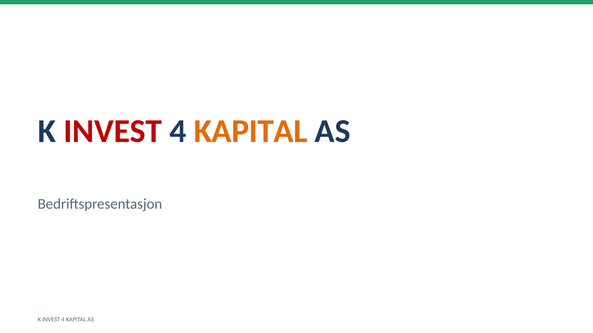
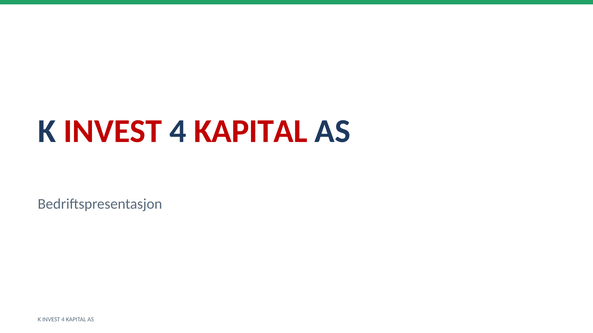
KAPITAL colour: orange -> red (251, 132)
